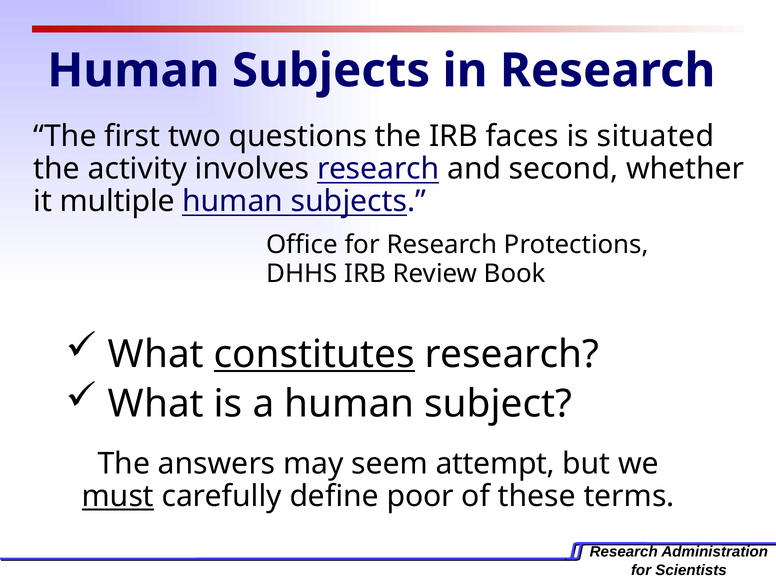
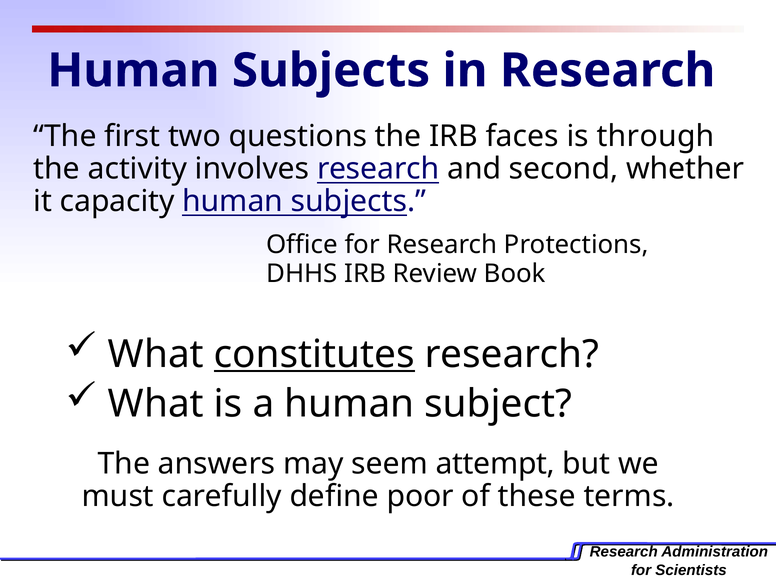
situated: situated -> through (656, 136)
multiple: multiple -> capacity (117, 202)
must underline: present -> none (118, 496)
